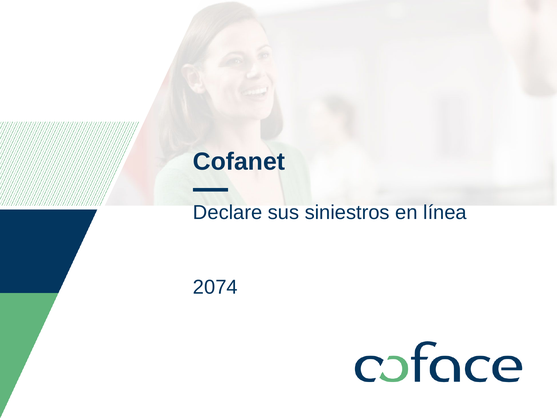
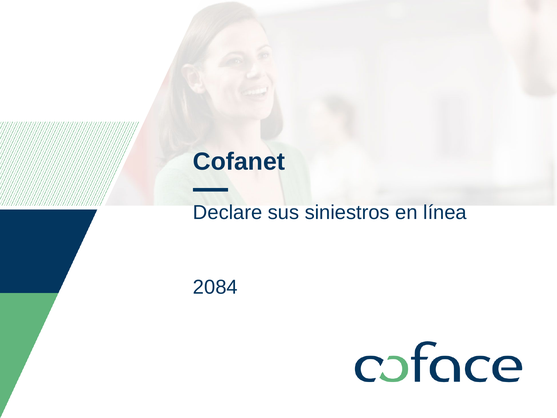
2074: 2074 -> 2084 (215, 287)
